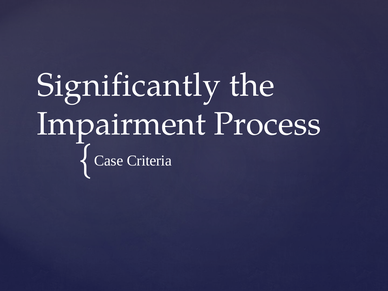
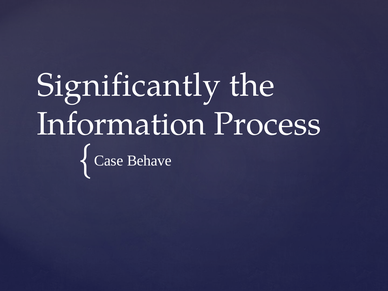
Impairment: Impairment -> Information (121, 124)
Criteria: Criteria -> Behave (149, 161)
